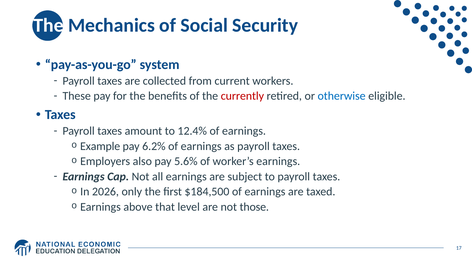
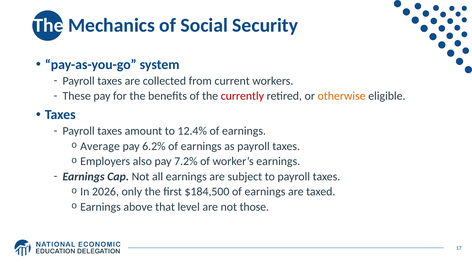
otherwise colour: blue -> orange (342, 96)
Example: Example -> Average (100, 146)
5.6%: 5.6% -> 7.2% (186, 162)
